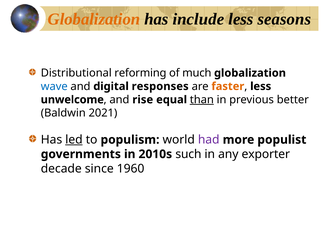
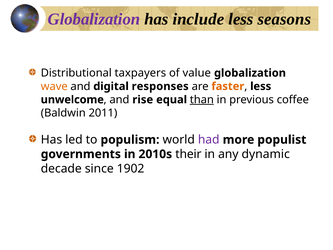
Globalization colour: orange -> purple (94, 19)
reforming: reforming -> taxpayers (140, 73)
much: much -> value (197, 73)
wave colour: blue -> orange (54, 86)
better: better -> coffee (293, 100)
2021: 2021 -> 2011 (103, 113)
led underline: present -> none (74, 140)
such: such -> their (188, 154)
exporter: exporter -> dynamic (266, 154)
1960: 1960 -> 1902 (131, 168)
